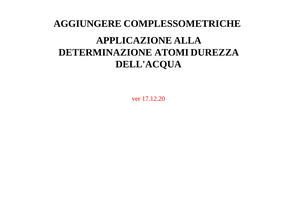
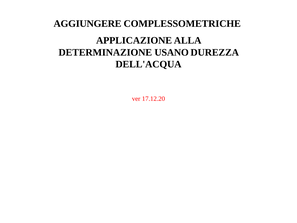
ATOMI: ATOMI -> USANO (172, 52)
